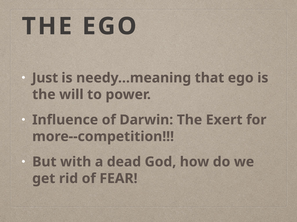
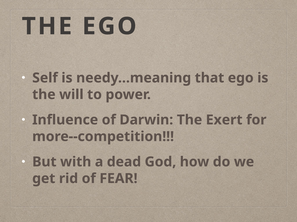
Just: Just -> Self (45, 78)
